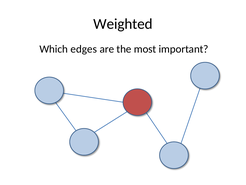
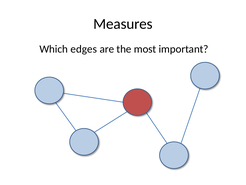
Weighted: Weighted -> Measures (123, 24)
